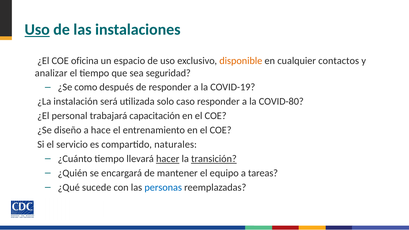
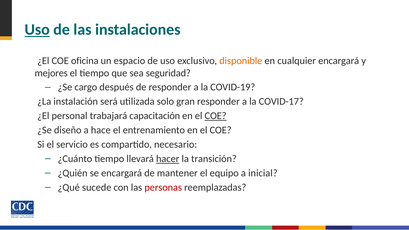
cualquier contactos: contactos -> encargará (339, 61)
analizar: analizar -> mejores (51, 73)
como: como -> cargo (86, 87)
caso: caso -> gran (186, 102)
COVID-80: COVID-80 -> COVID-17 (281, 102)
COE underline: none -> present (216, 116)
naturales: naturales -> necesario (176, 145)
transición underline: present -> none (214, 159)
tareas: tareas -> inicial (263, 173)
personas colour: blue -> red (163, 188)
